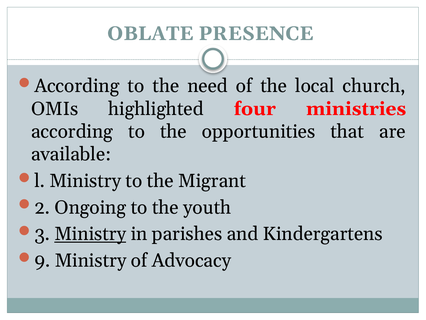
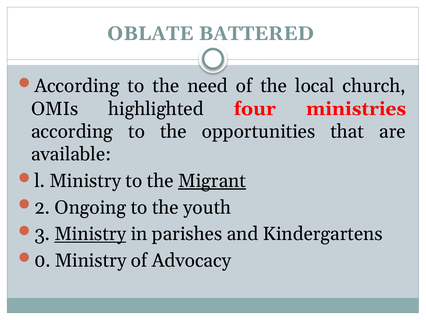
PRESENCE: PRESENCE -> BATTERED (256, 34)
Migrant underline: none -> present (212, 181)
9: 9 -> 0 (42, 260)
